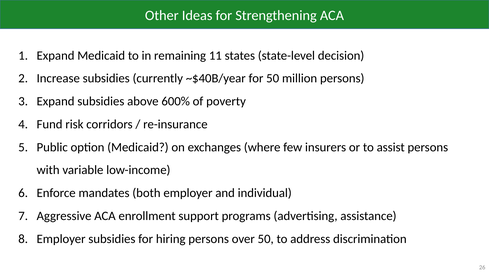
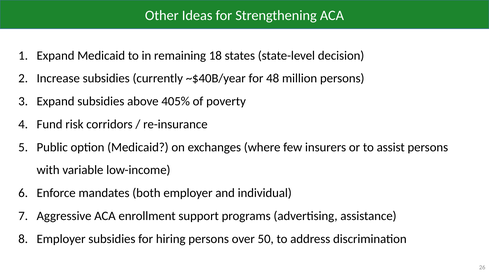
11: 11 -> 18 (215, 56)
for 50: 50 -> 48 (273, 78)
600%: 600% -> 405% (176, 101)
